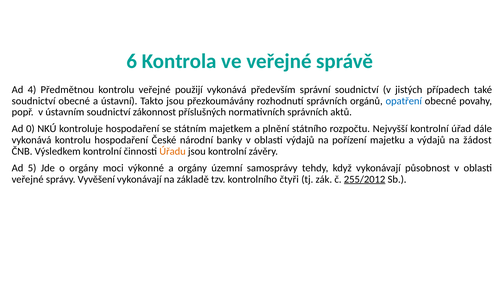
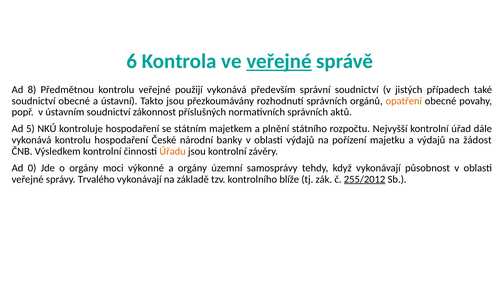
veřejné underline: none -> present (279, 61)
4: 4 -> 8 (32, 90)
opatření colour: blue -> orange (404, 101)
0: 0 -> 5 (30, 129)
5: 5 -> 0 (32, 168)
Vyvěšení: Vyvěšení -> Trvalého (96, 180)
čtyři: čtyři -> blíže (289, 180)
